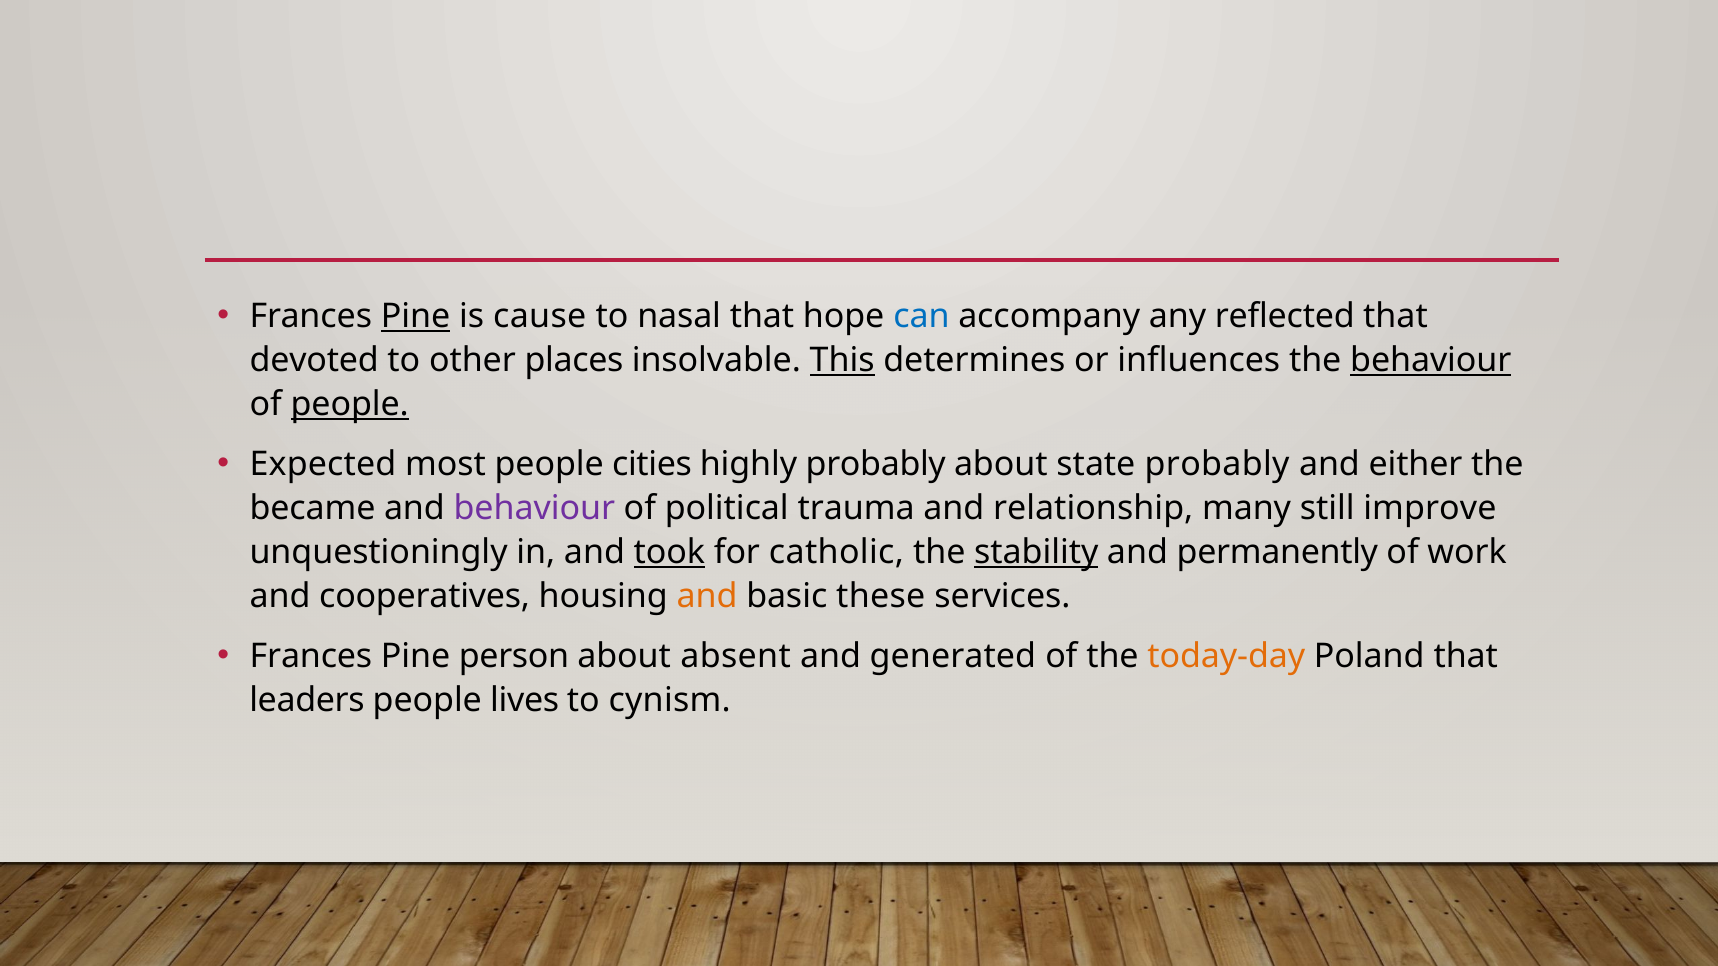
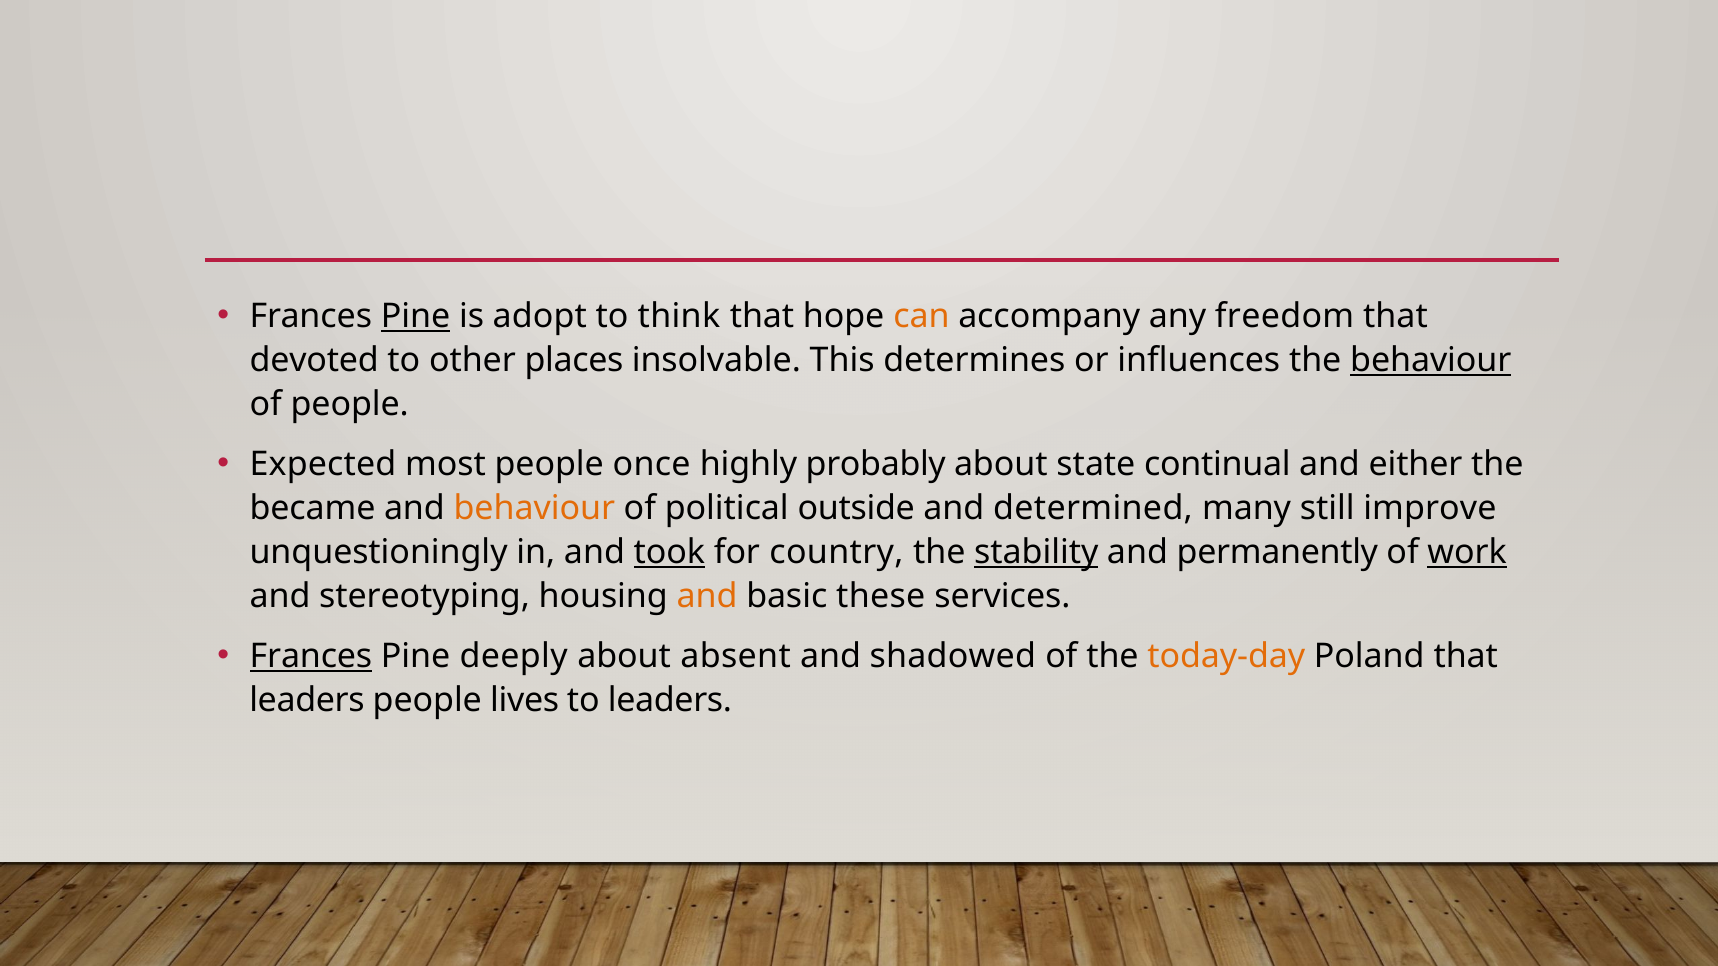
cause: cause -> adopt (540, 316)
nasal: nasal -> think (679, 316)
can colour: blue -> orange (921, 316)
reflected: reflected -> freedom (1285, 316)
This underline: present -> none (842, 361)
people underline: present -> none (350, 405)
cities: cities -> once (652, 465)
state probably: probably -> continual (1217, 465)
behaviour colour: purple -> orange (534, 509)
trauma: trauma -> outside (856, 509)
relationship: relationship -> determined (1093, 509)
catholic: catholic -> country (836, 553)
work underline: none -> present (1467, 553)
cooperatives: cooperatives -> stereotyping (425, 597)
Frances underline: none -> present (311, 657)
person: person -> deeply (514, 657)
generated: generated -> shadowed (953, 657)
to cynism: cynism -> leaders (670, 701)
